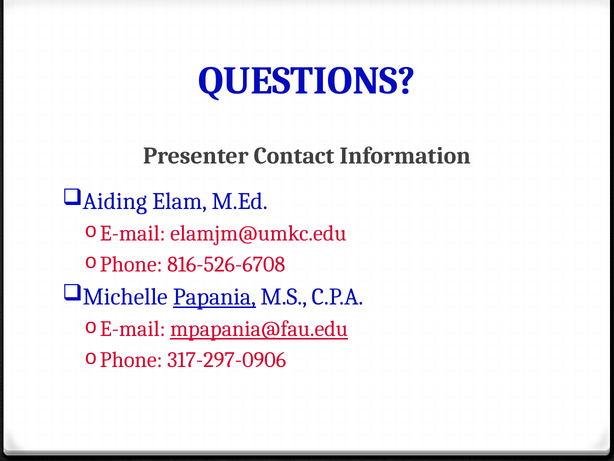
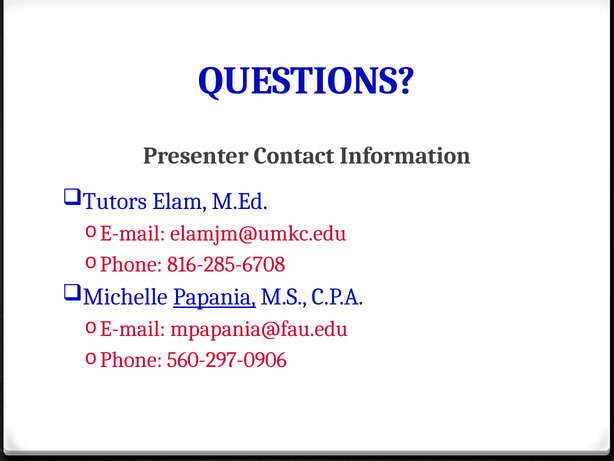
Aiding: Aiding -> Tutors (115, 201)
816-526-6708: 816-526-6708 -> 816-285-6708 (226, 264)
mpapania@fau.edu underline: present -> none (259, 329)
317-297-0906: 317-297-0906 -> 560-297-0906 (227, 360)
